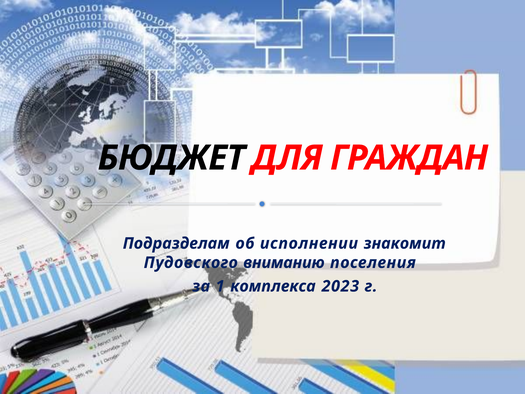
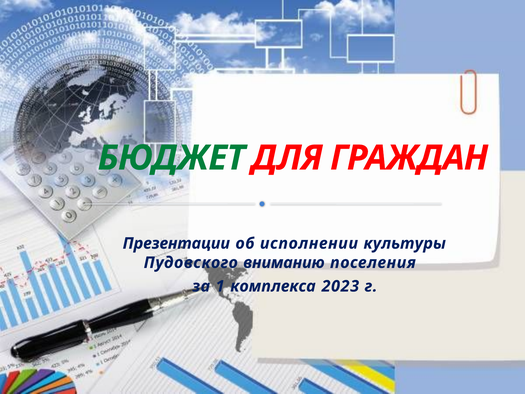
БЮДЖЕТ colour: black -> green (171, 158)
Подразделам: Подразделам -> Презентации (176, 243)
знакомит: знакомит -> культуры (405, 243)
